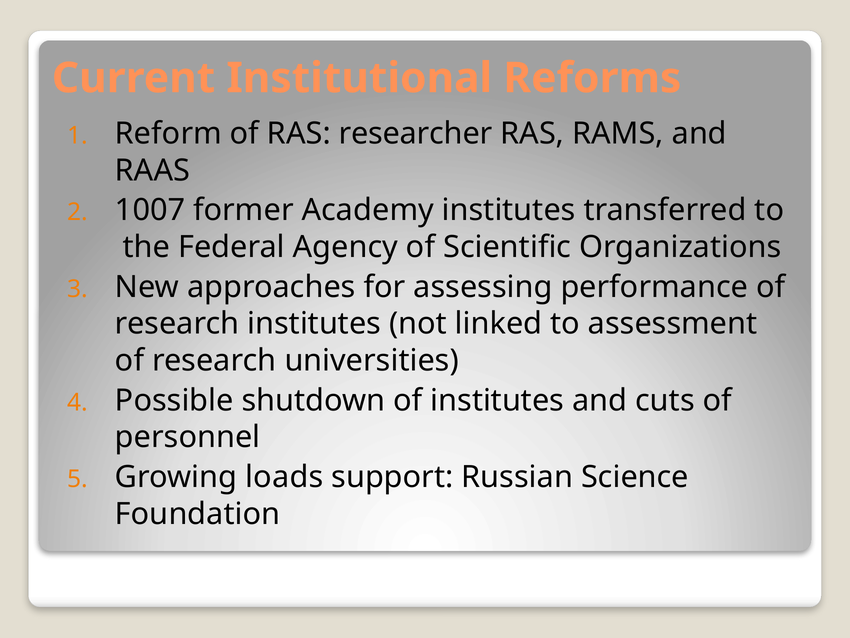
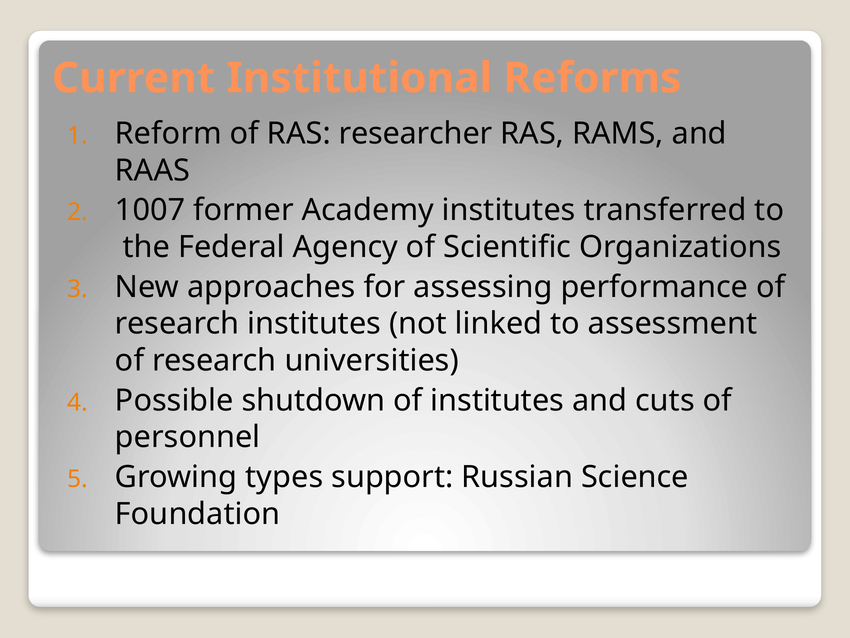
loads: loads -> types (284, 477)
